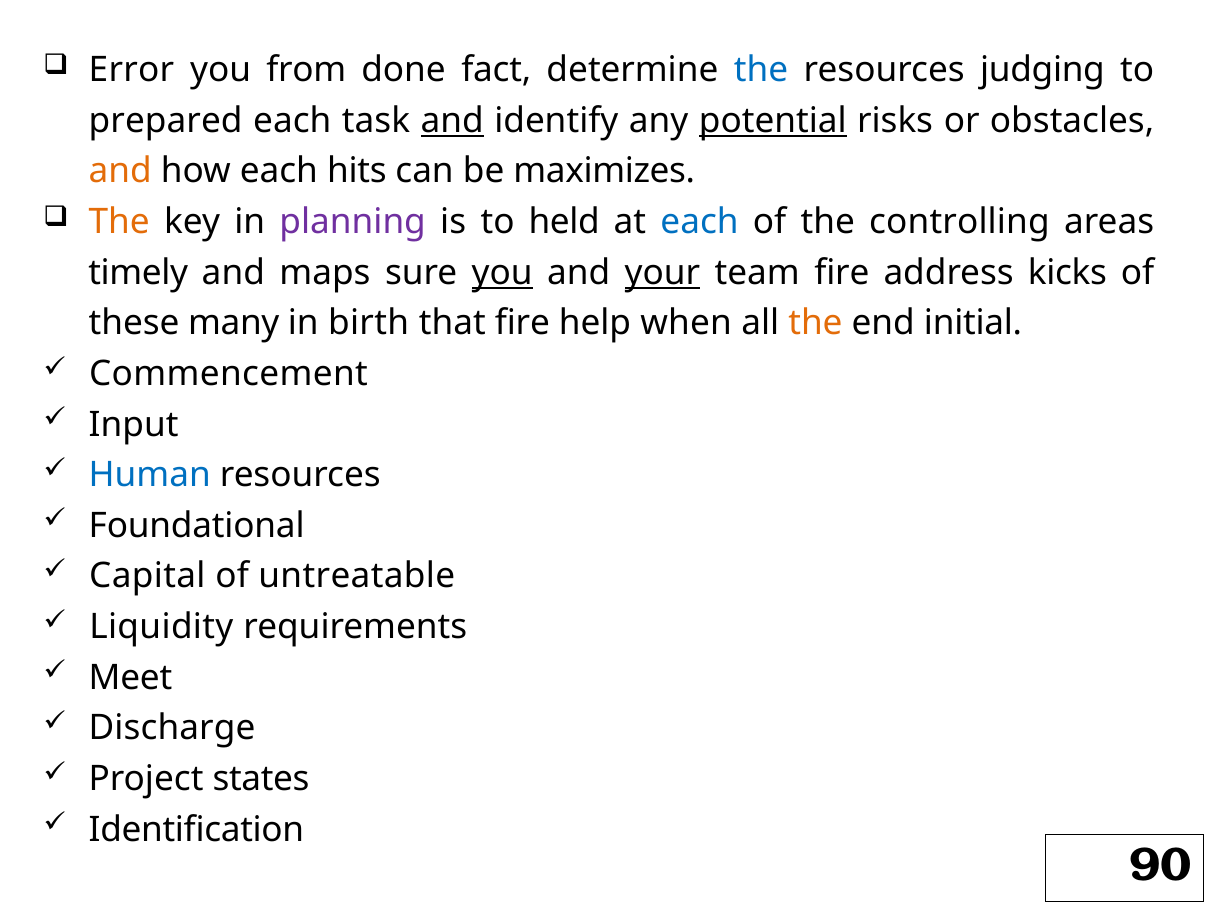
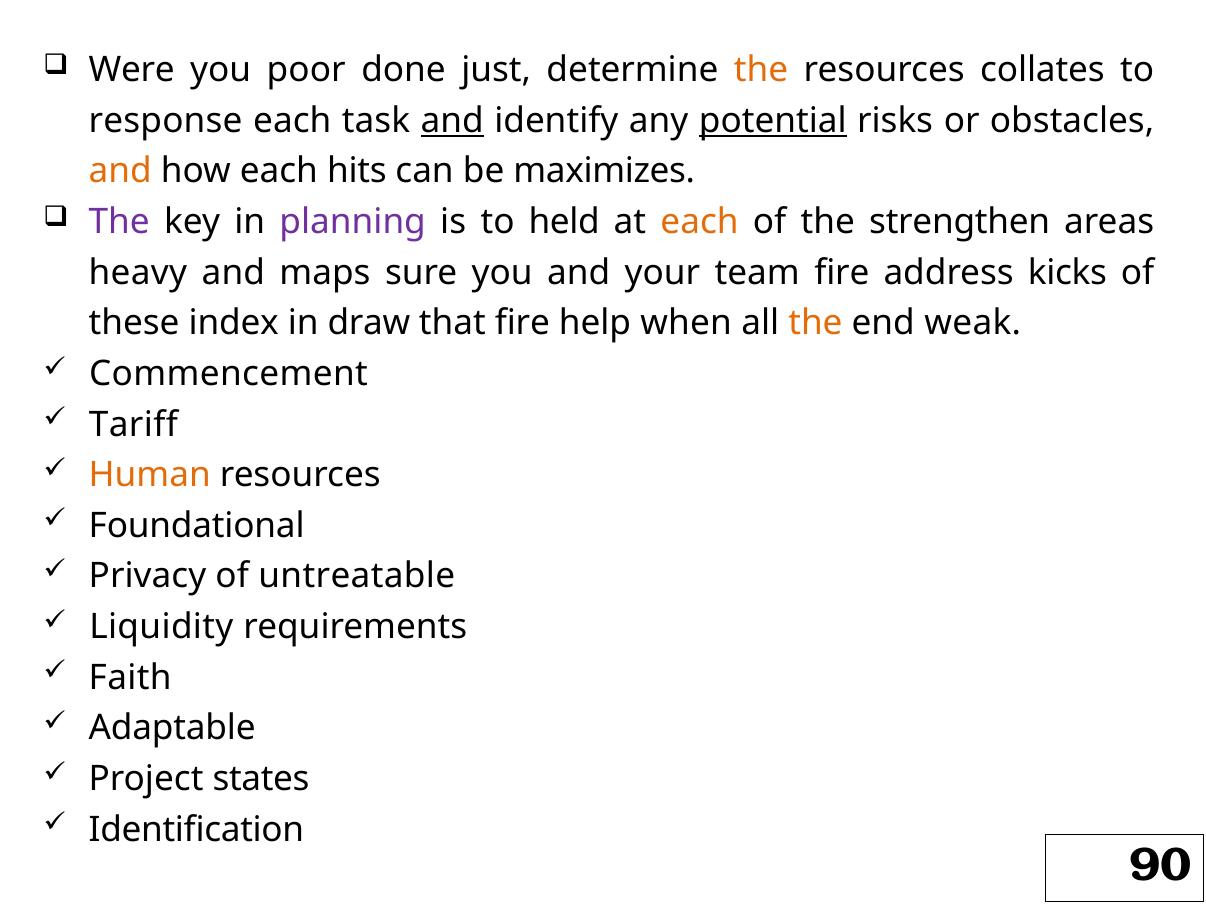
Error: Error -> Were (132, 70)
from: from -> poor (306, 70)
fact: fact -> just (496, 70)
the colour: blue -> orange (761, 70)
judging: judging -> collates (1042, 70)
prepared: prepared -> response (166, 120)
The colour: orange -> purple (119, 222)
each colour: blue -> orange (700, 222)
controlling: controlling -> strengthen (960, 222)
timely: timely -> heavy (138, 272)
you underline: present -> none (502, 272)
your underline: present -> none (662, 272)
many: many -> index (234, 323)
birth: birth -> draw (369, 323)
initial: initial -> weak (973, 323)
Input: Input -> Tariff (133, 424)
Human colour: blue -> orange (150, 475)
Capital: Capital -> Privacy (147, 576)
Meet: Meet -> Faith (130, 677)
Discharge: Discharge -> Adaptable (172, 728)
